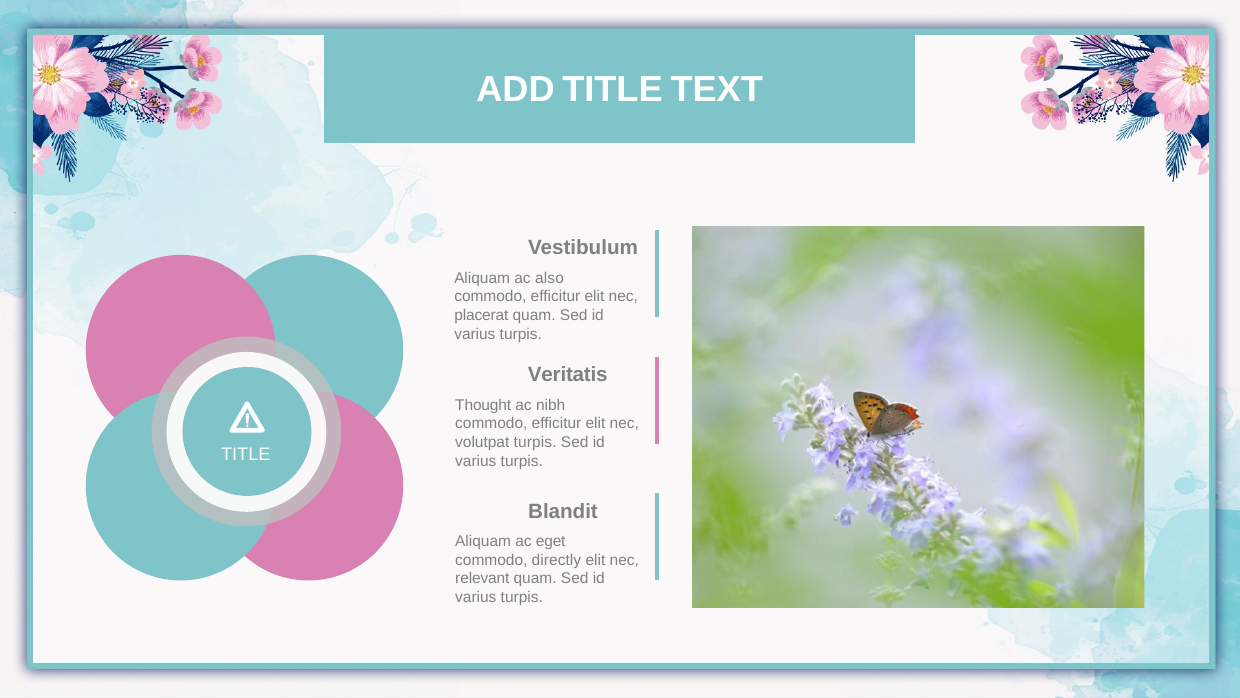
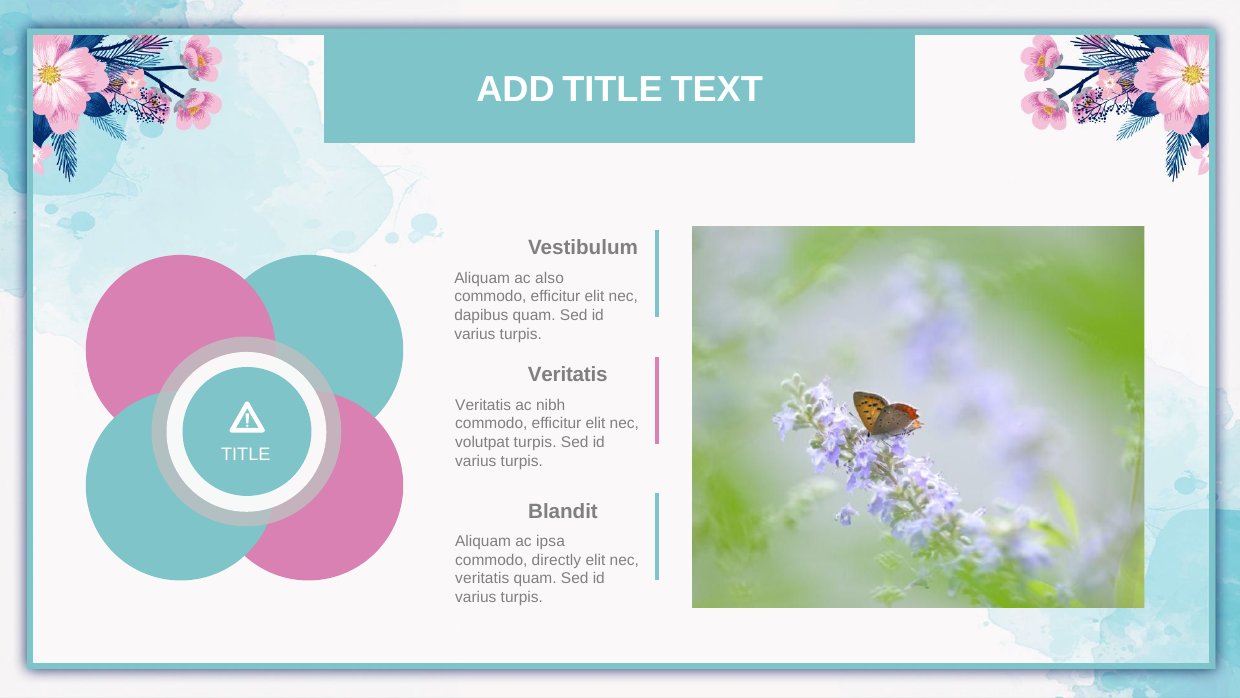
placerat: placerat -> dapibus (481, 315)
Thought: Thought -> Veritatis (483, 405)
eget: eget -> ipsa (551, 541)
relevant: relevant -> veritatis (482, 578)
